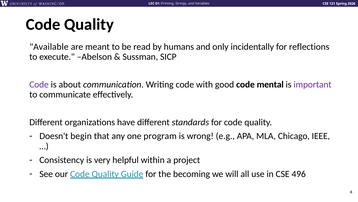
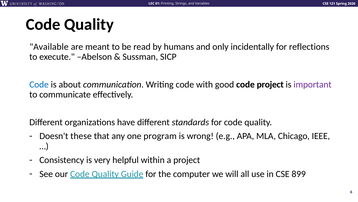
Code colour: purple -> blue (39, 84)
code mental: mental -> project (270, 84)
begin: begin -> these (81, 136)
becoming: becoming -> computer (192, 173)
496: 496 -> 899 (299, 173)
